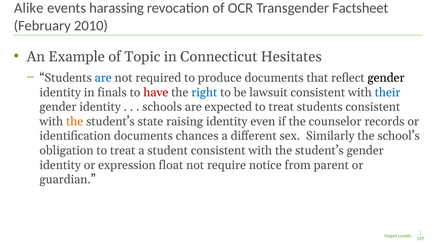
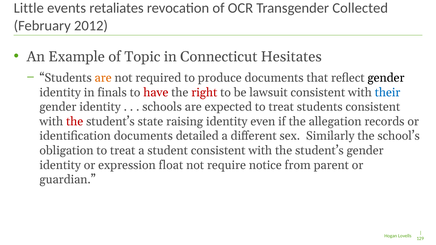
Alike: Alike -> Little (29, 8)
harassing: harassing -> retaliates (116, 8)
Factsheet: Factsheet -> Collected (360, 8)
2010: 2010 -> 2012 (91, 26)
are colour: blue -> orange (103, 78)
right colour: blue -> red (204, 93)
the colour: orange -> red (75, 122)
counselor: counselor -> allegation (335, 122)
chances: chances -> detailed (197, 136)
